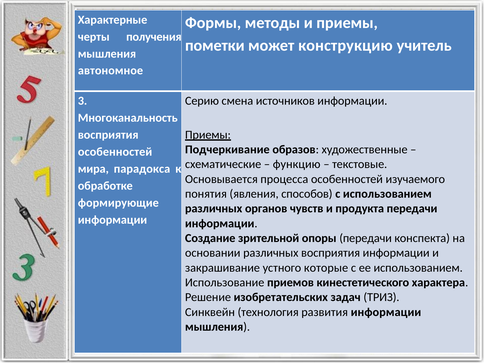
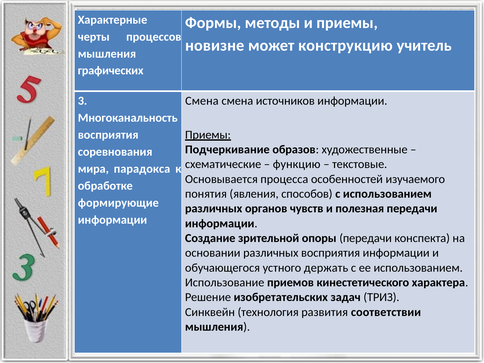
получения: получения -> процессов (154, 37)
пометки: пометки -> новизне (215, 46)
автономное: автономное -> графических (111, 71)
Серию: Серию -> Смена (202, 101)
особенностей: особенностей -> соревнования (115, 152)
продукта: продукта -> полезная (360, 209)
закрашивание: закрашивание -> обучающегося (223, 268)
которые: которые -> держать (326, 268)
развития информации: информации -> соответствии (386, 312)
